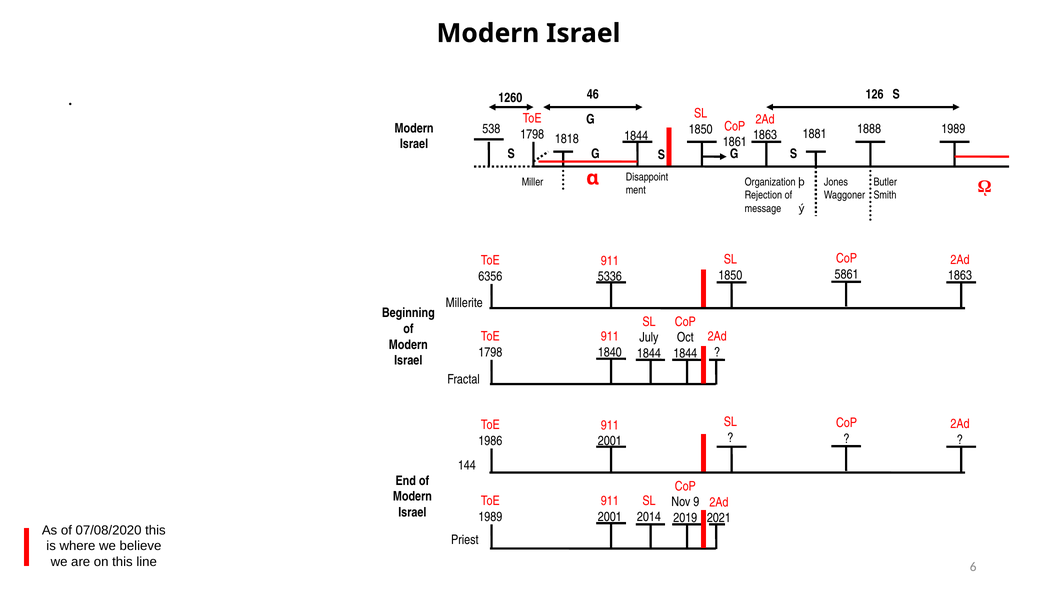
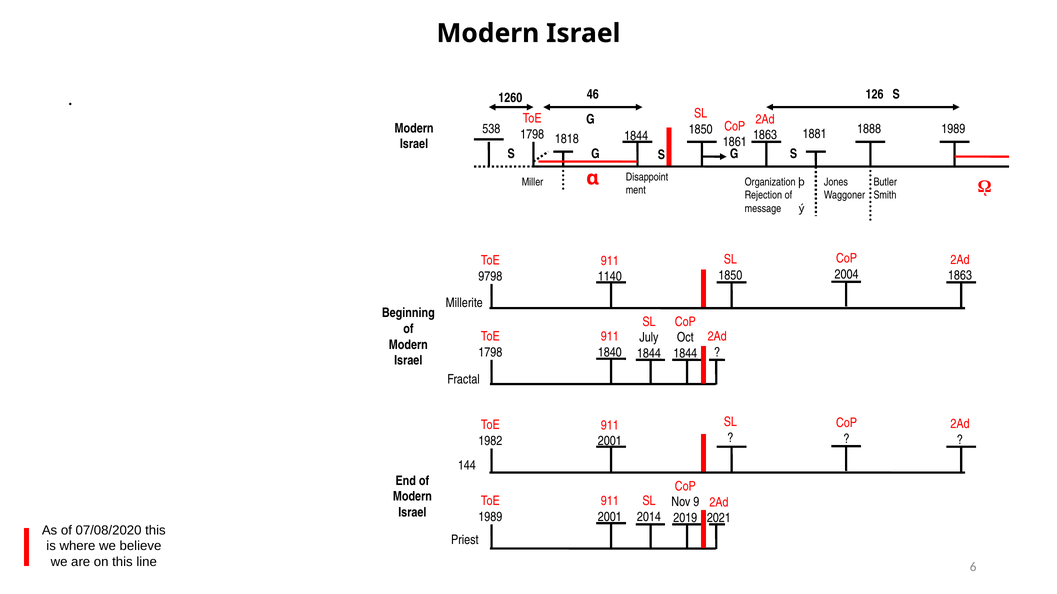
5861: 5861 -> 2004 (847, 274)
6356: 6356 -> 9798 (490, 277)
5336: 5336 -> 1140 (610, 277)
1986: 1986 -> 1982 (490, 441)
